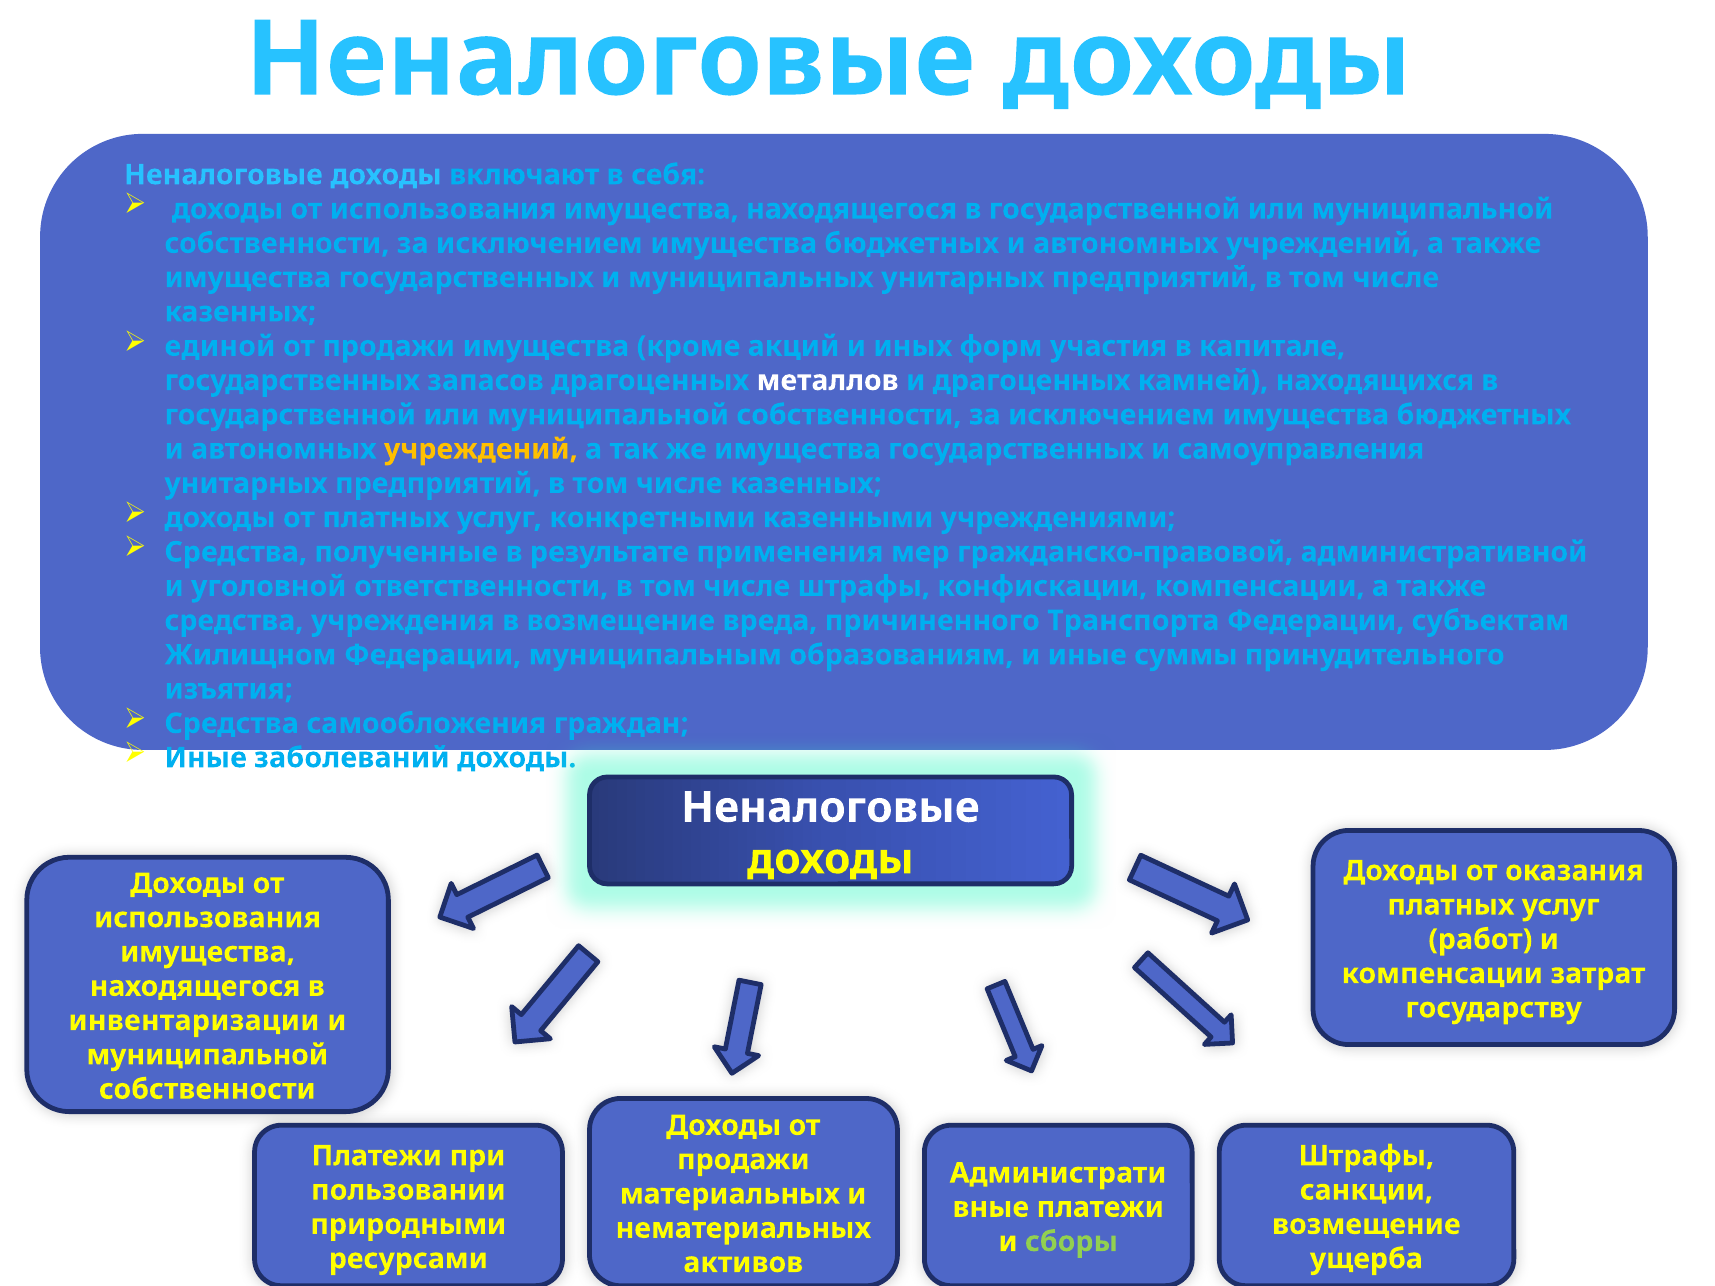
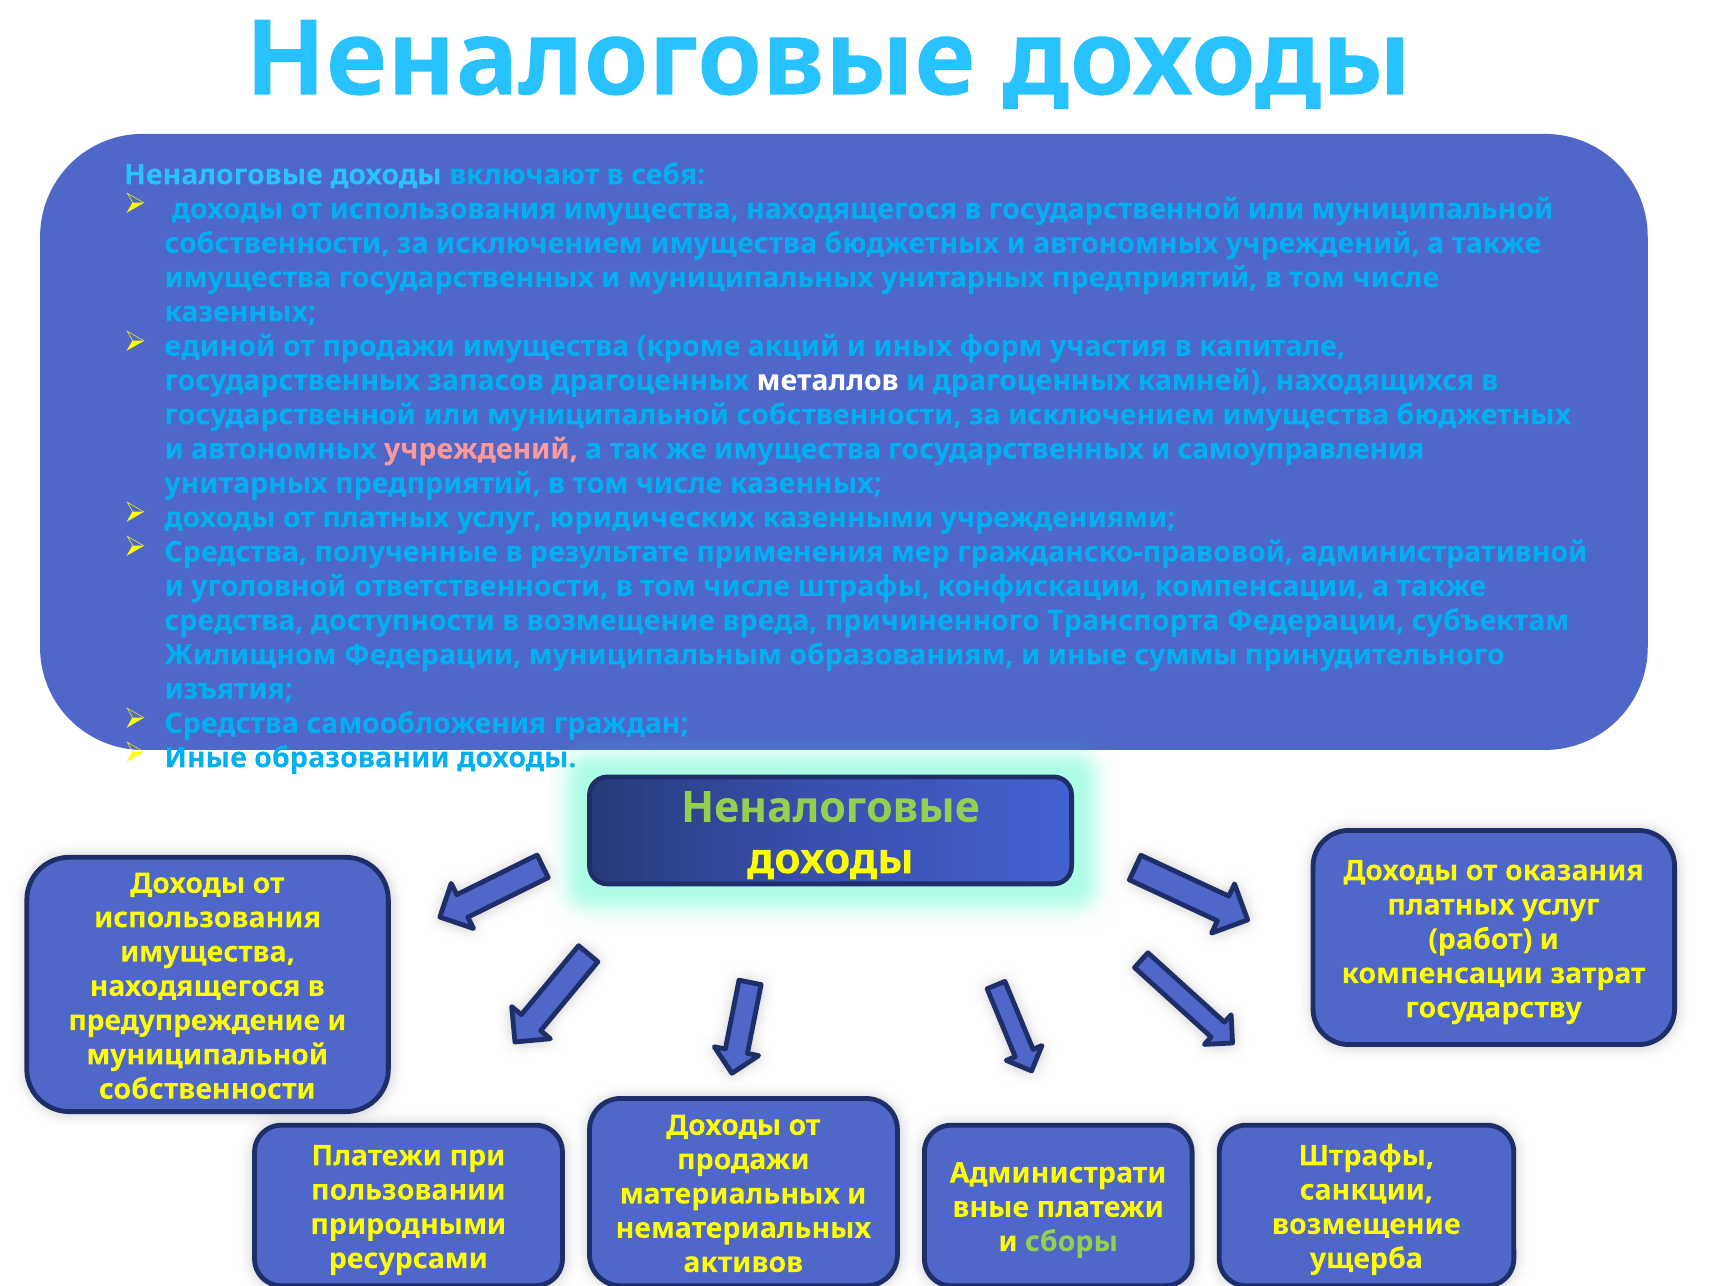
учреждений colour: yellow -> pink (481, 449)
конкретными: конкретными -> юридических (652, 518)
учреждения: учреждения -> доступности (403, 621)
заболеваний: заболеваний -> образовании (352, 758)
Неналоговые colour: white -> light green (830, 808)
инвентаризации: инвентаризации -> предупреждение (194, 1021)
